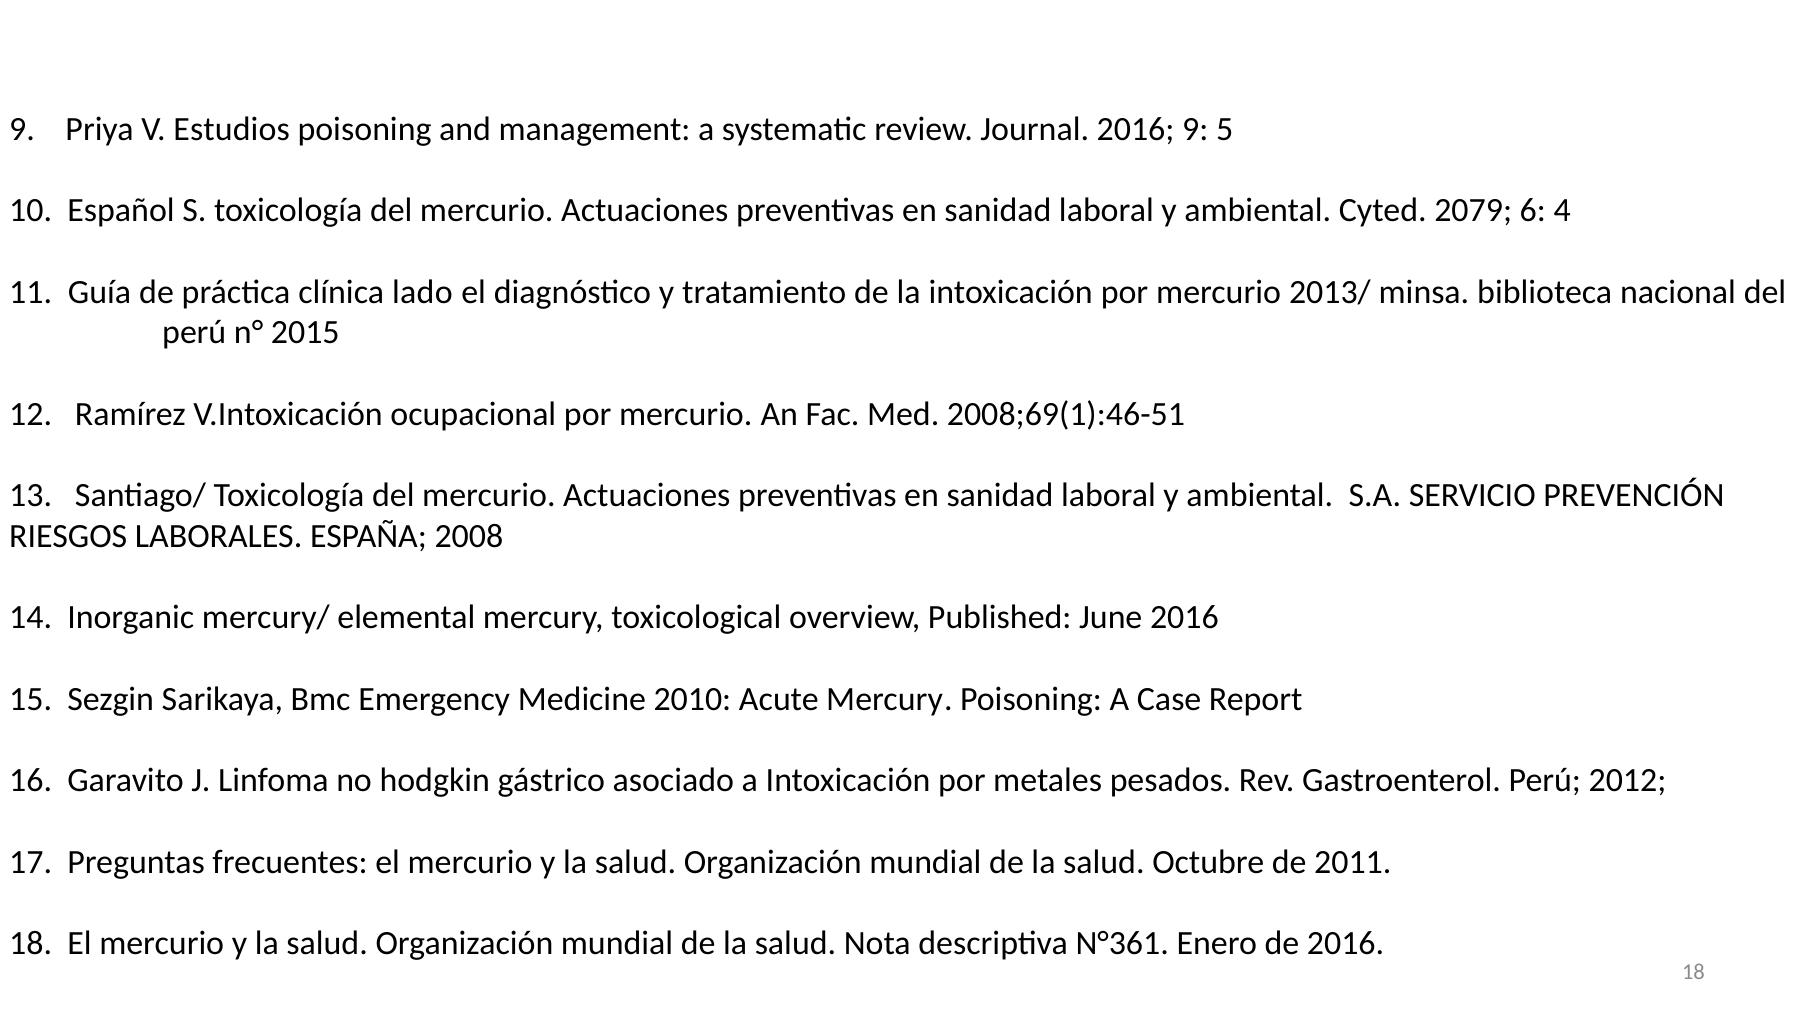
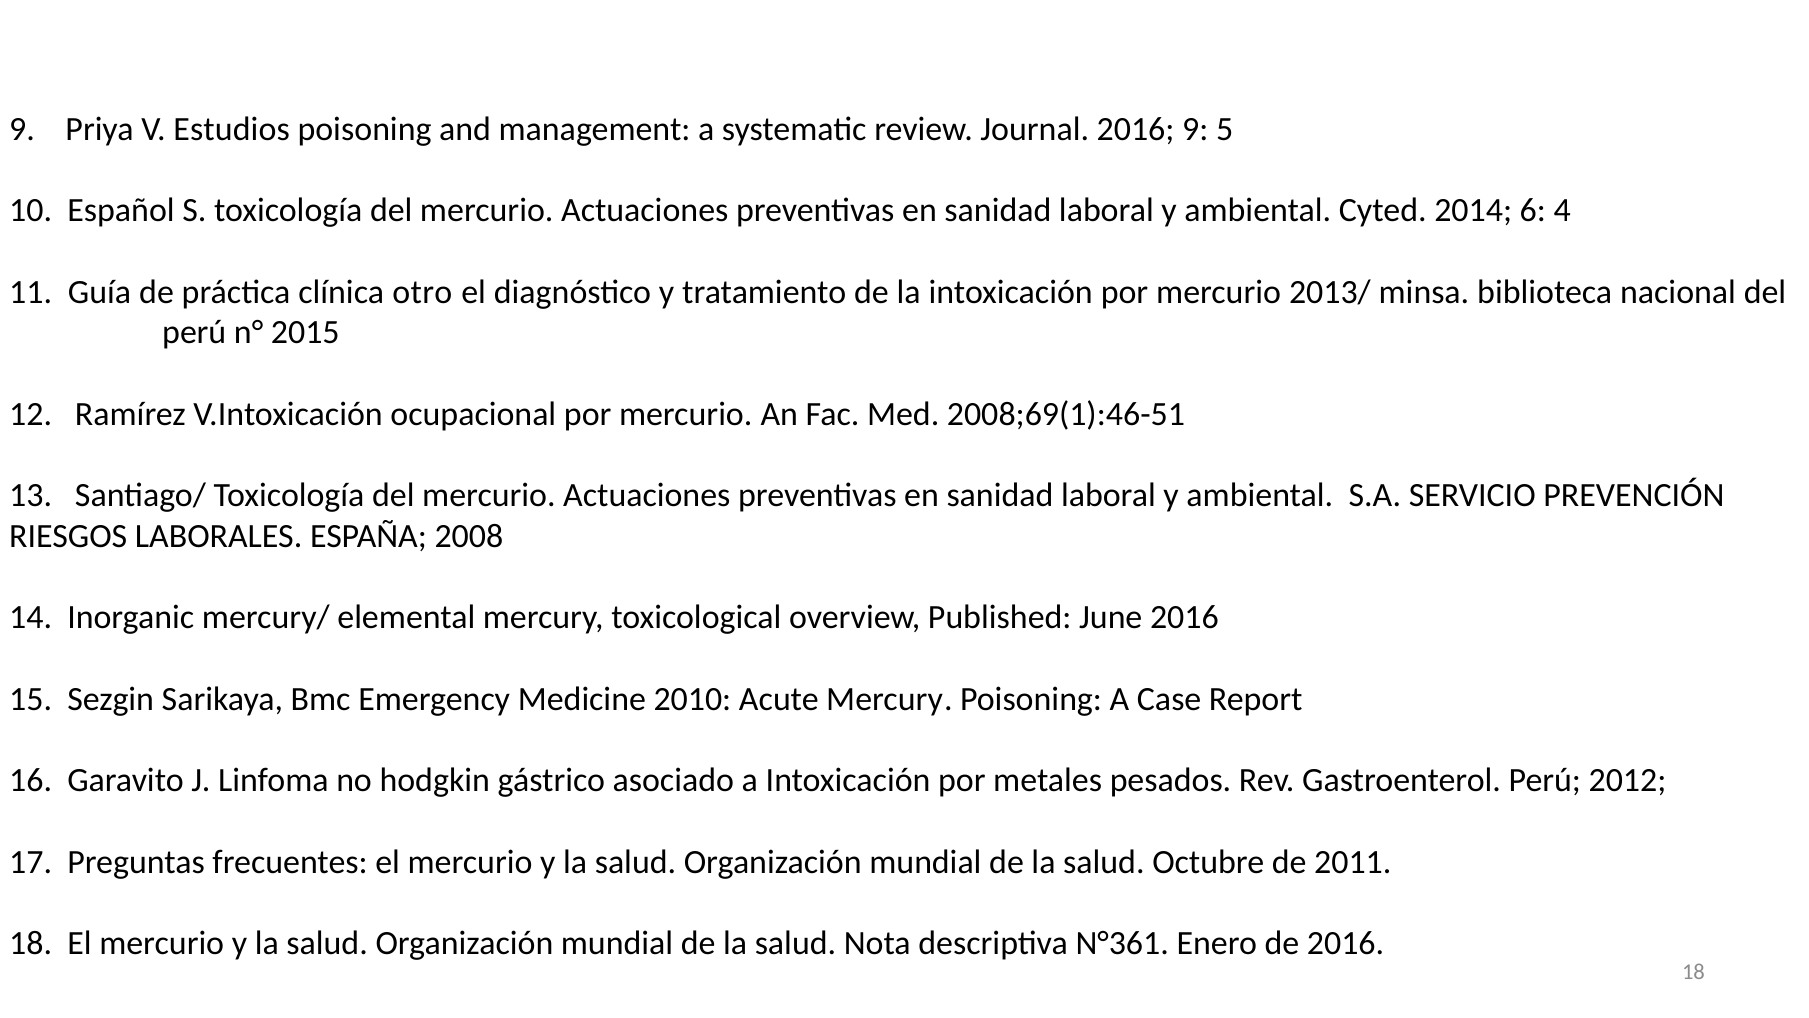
2079: 2079 -> 2014 (1473, 210)
lado: lado -> otro (422, 292)
